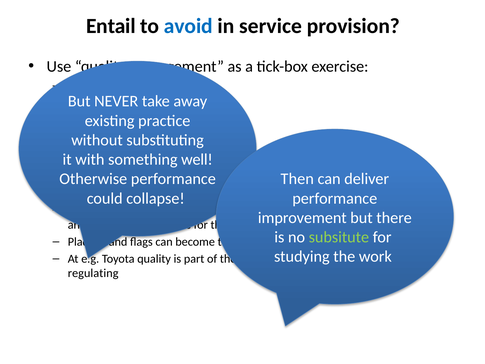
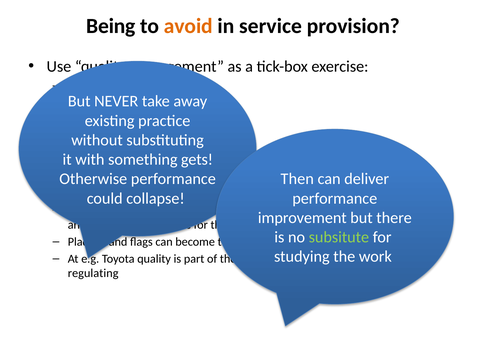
Entail: Entail -> Being (111, 26)
avoid colour: blue -> orange (188, 26)
well: well -> gets (197, 159)
